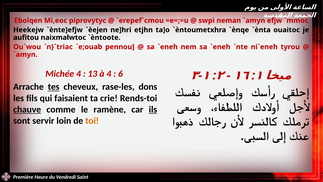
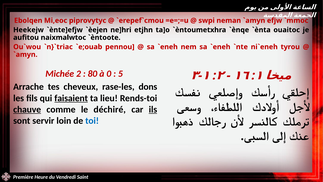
Michée 4: 4 -> 2 (79, 74)
13: 13 -> 80 (92, 74)
à 4: 4 -> 0 (109, 74)
6: 6 -> 5 (120, 74)
tes underline: present -> none (54, 87)
faisaient underline: none -> present (71, 98)
crie: crie -> lieu (109, 98)
ramène: ramène -> déchiré (110, 109)
toi colour: orange -> blue (92, 121)
